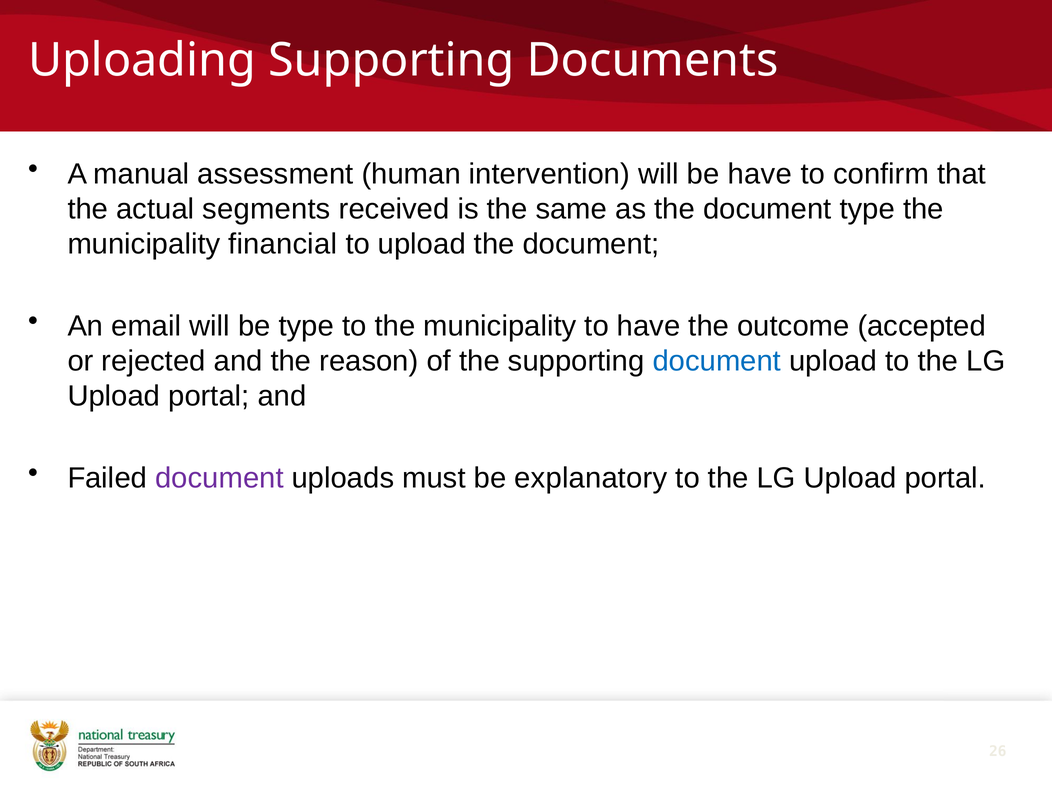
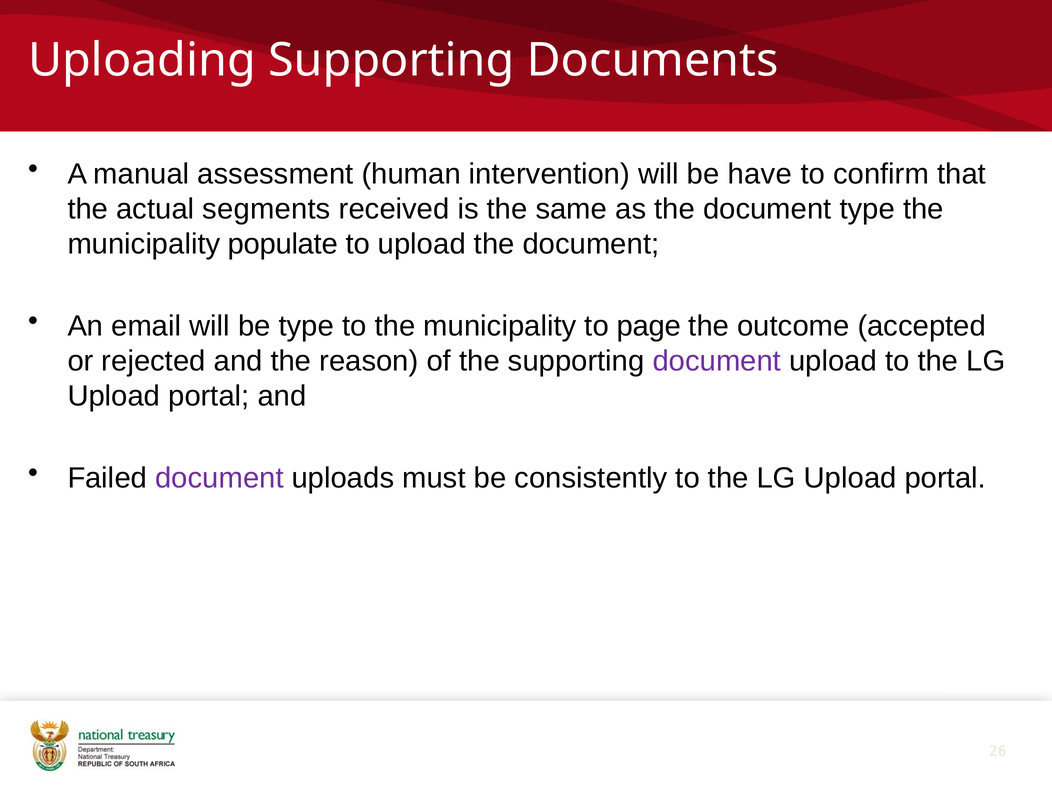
financial: financial -> populate (283, 244)
to have: have -> page (649, 326)
document colour: blue -> purple (717, 361)
explanatory: explanatory -> consistently (591, 478)
